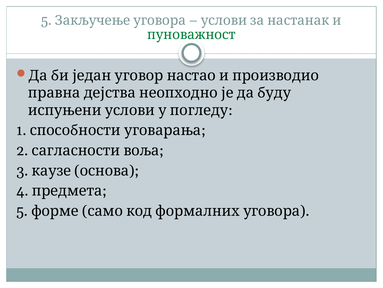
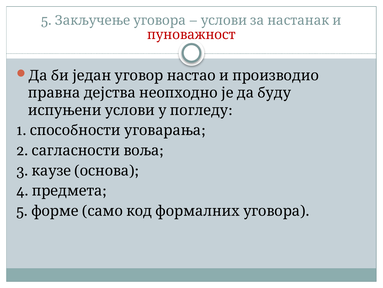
пуноважност colour: green -> red (191, 35)
